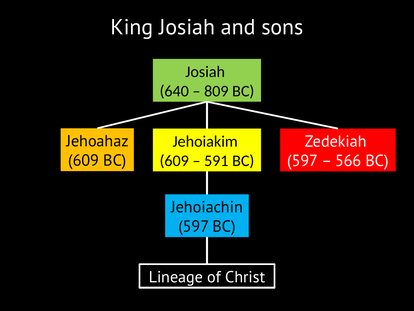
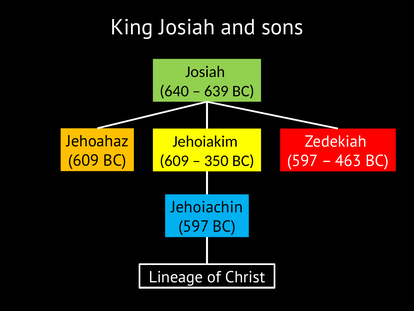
809: 809 -> 639 (216, 91)
591: 591 -> 350 (216, 160)
566: 566 -> 463 (348, 160)
